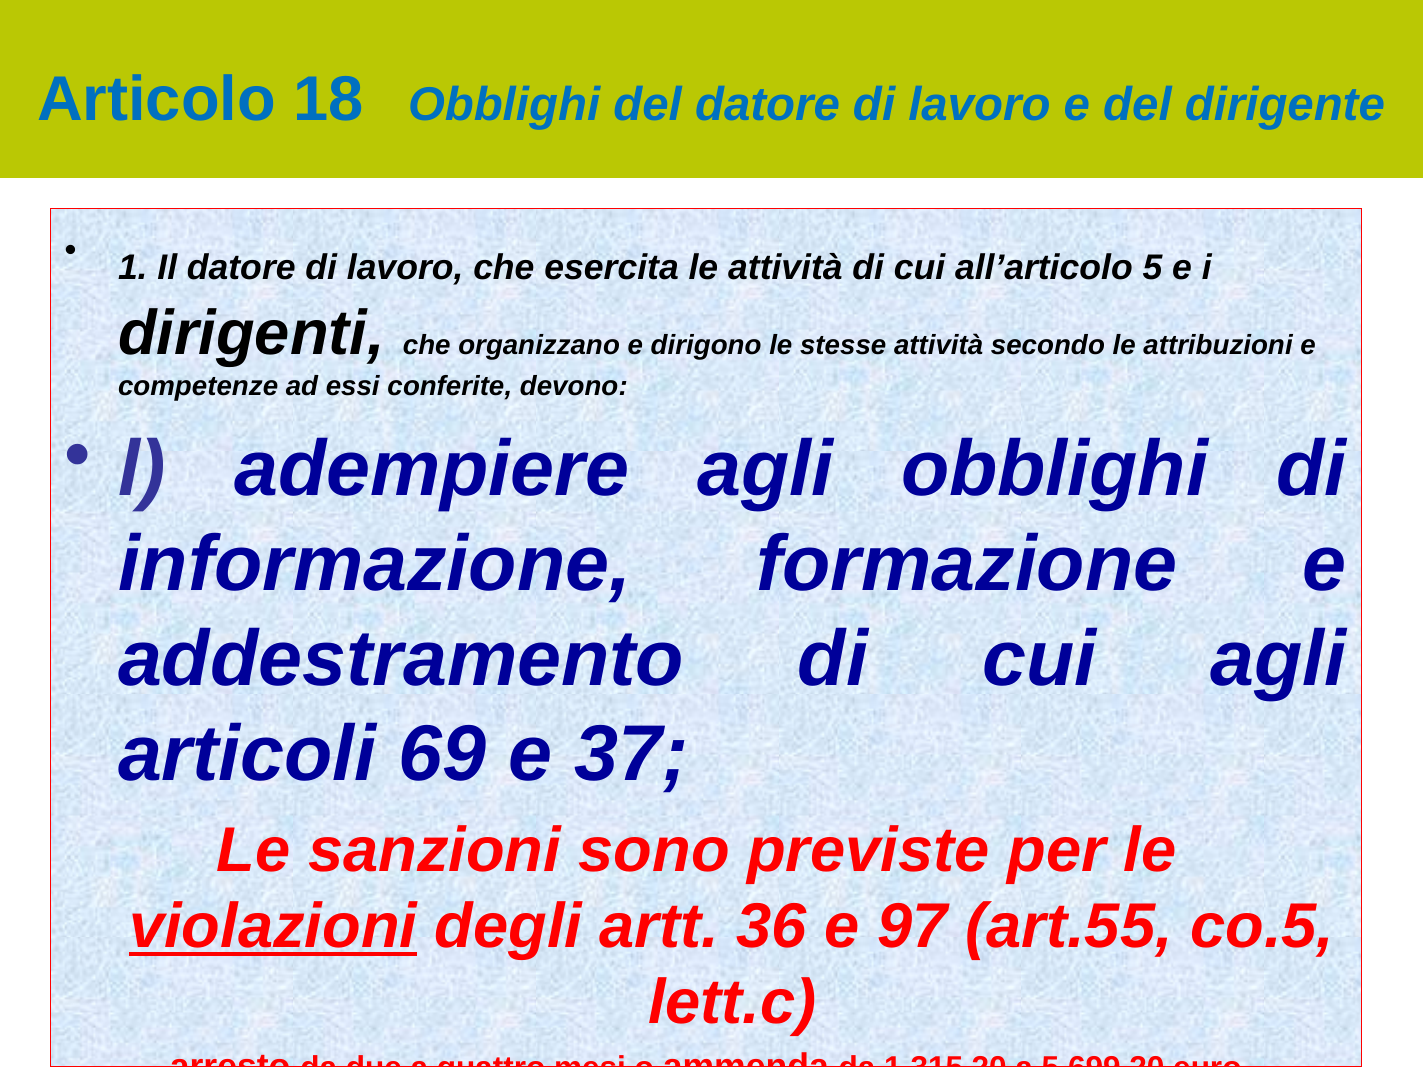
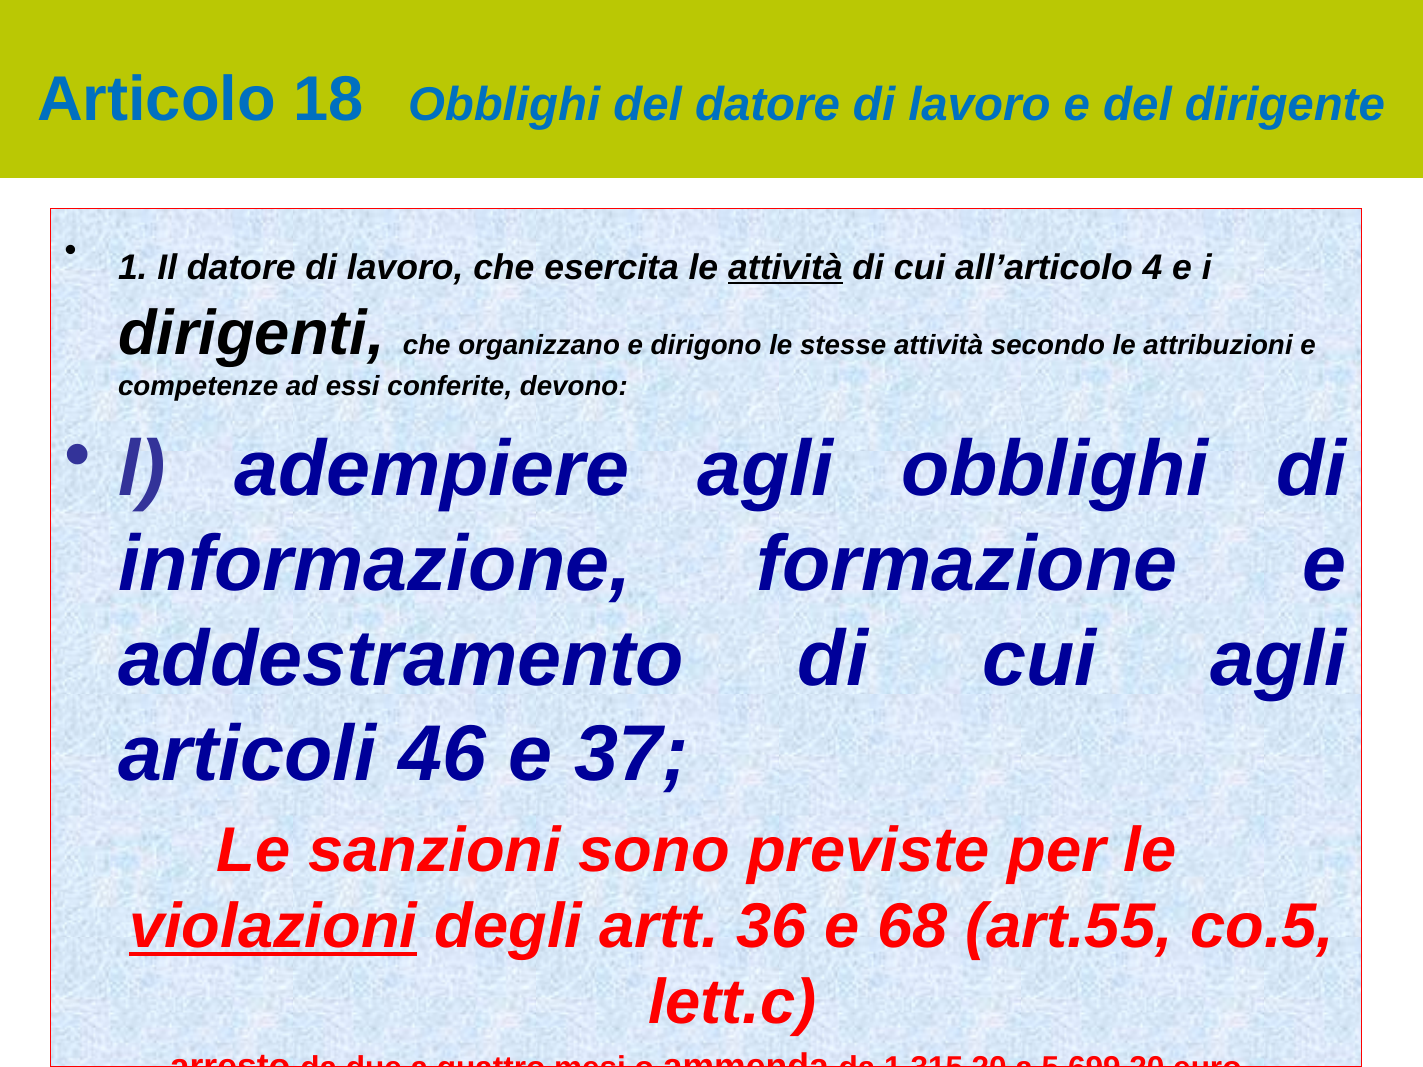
attività underline: none -> present (785, 267)
5: 5 -> 4 (1152, 267)
69: 69 -> 46 (443, 754)
97: 97 -> 68 (913, 927)
